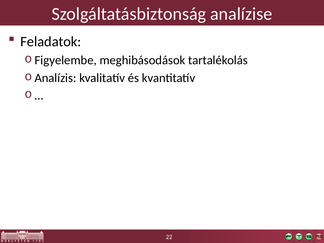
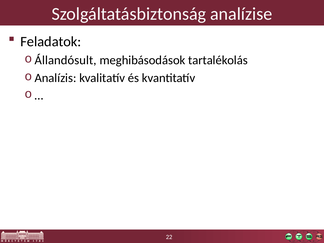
Figyelembe: Figyelembe -> Állandósult (66, 60)
